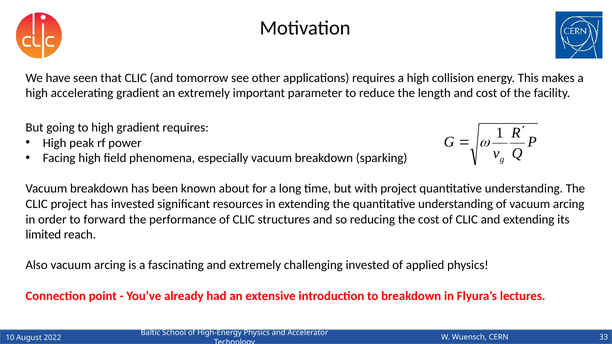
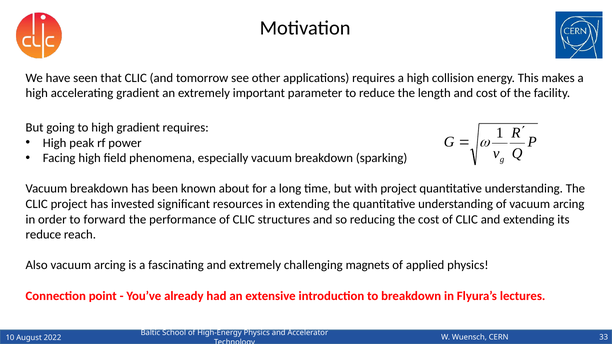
limited: limited -> reduce (43, 235)
challenging invested: invested -> magnets (368, 265)
